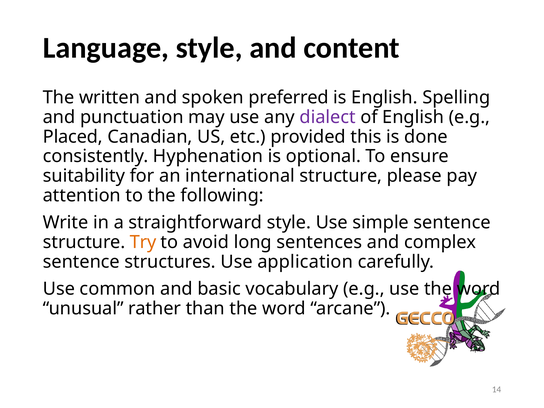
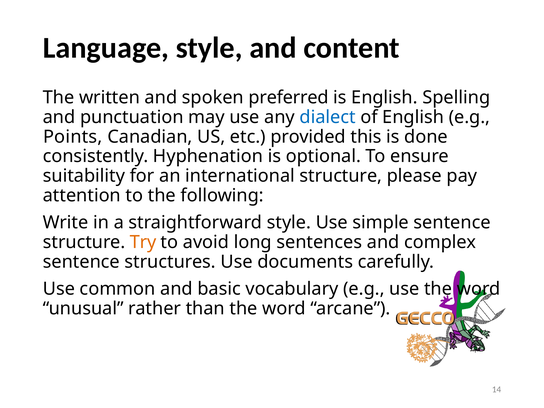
dialect colour: purple -> blue (328, 117)
Placed: Placed -> Points (73, 137)
application: application -> documents (305, 262)
